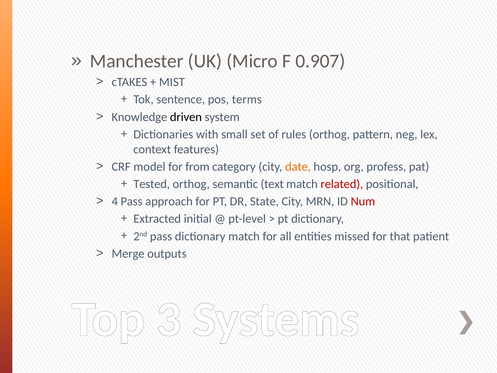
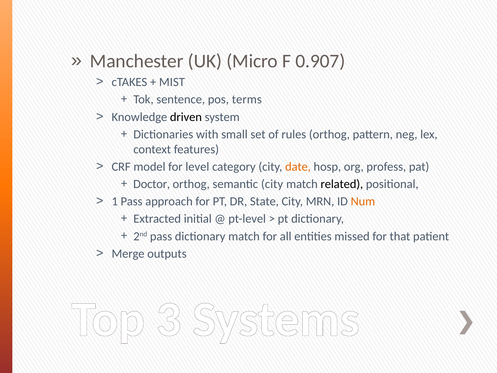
from: from -> level (197, 167)
Tested: Tested -> Doctor (152, 184)
semantic text: text -> city (272, 184)
related colour: red -> black (342, 184)
4: 4 -> 1 (115, 201)
Num colour: red -> orange (363, 201)
